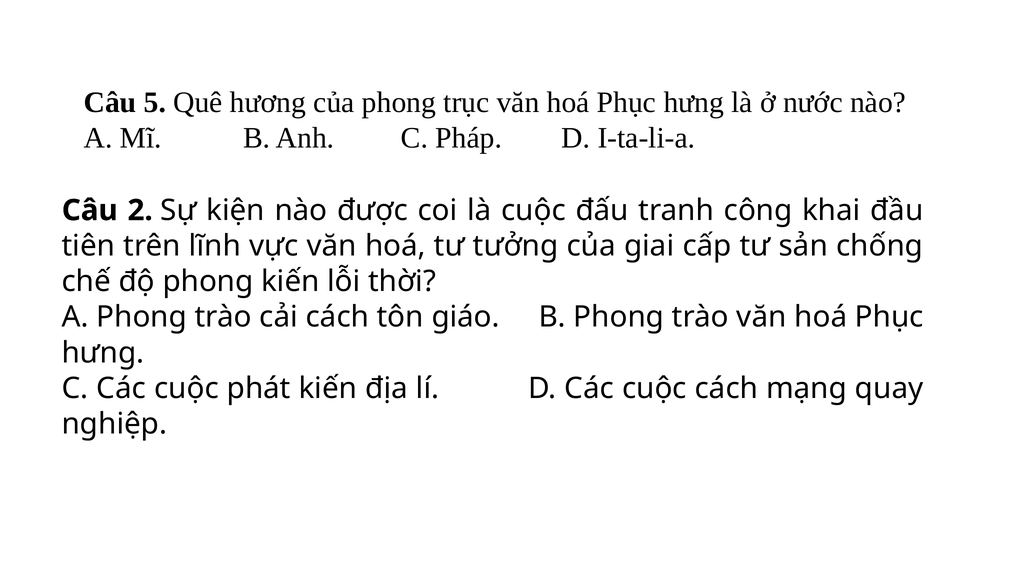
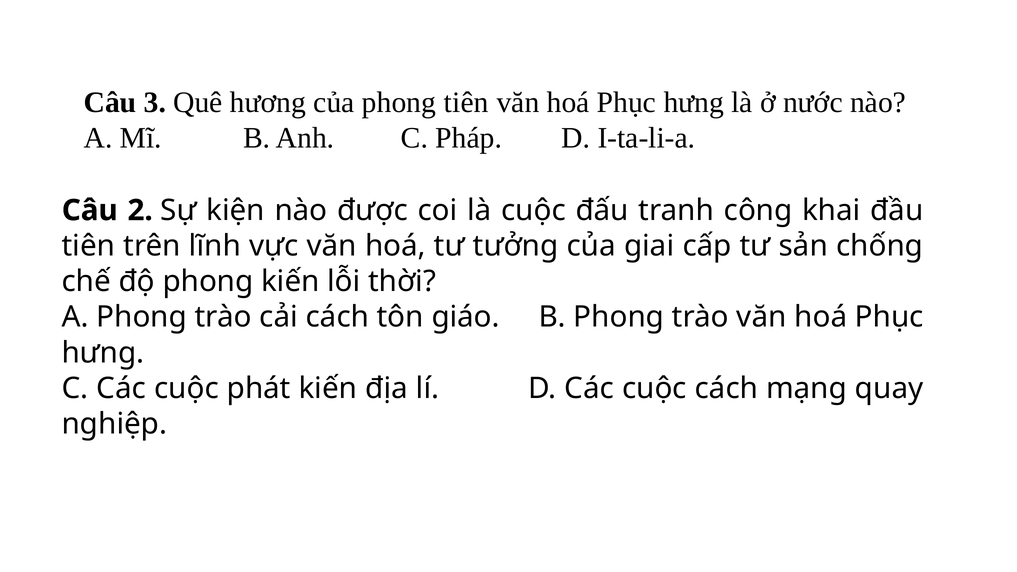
5: 5 -> 3 (155, 102)
phong trục: trục -> tiên (466, 102)
